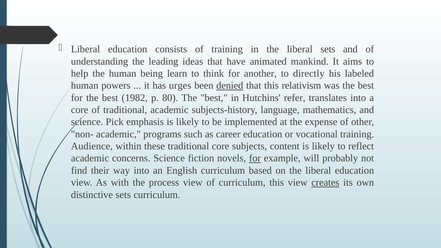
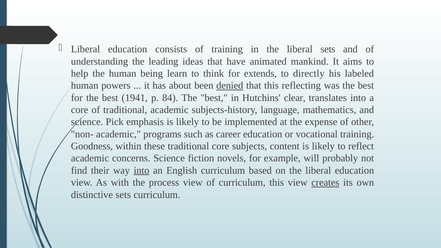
another: another -> extends (260, 74)
urges: urges -> about (180, 86)
relativism: relativism -> reflecting (301, 86)
1982: 1982 -> 1941 (135, 98)
80: 80 -> 84 (170, 98)
refer: refer -> clear (295, 98)
Audience: Audience -> Goodness (92, 146)
for underline: present -> none (255, 158)
into underline: none -> present (142, 170)
